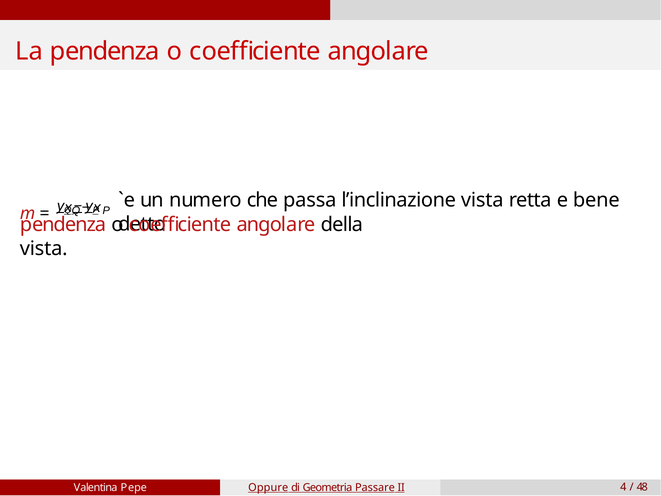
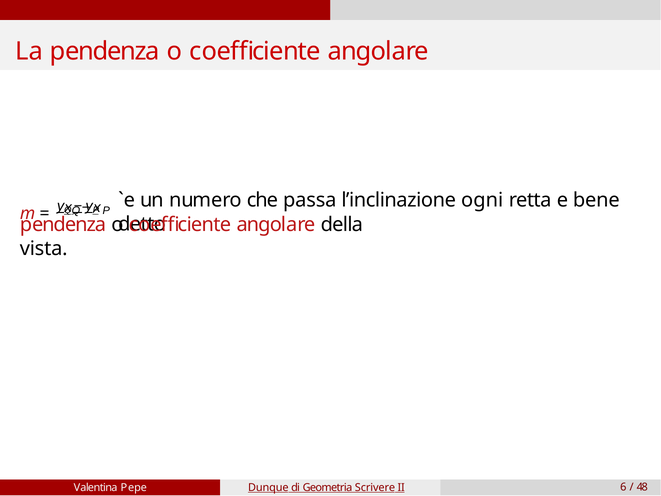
l’inclinazione vista: vista -> ogni (482, 200)
Oppure: Oppure -> Dunque (268, 488)
Passare: Passare -> Scrivere (375, 488)
4: 4 -> 6 (623, 488)
